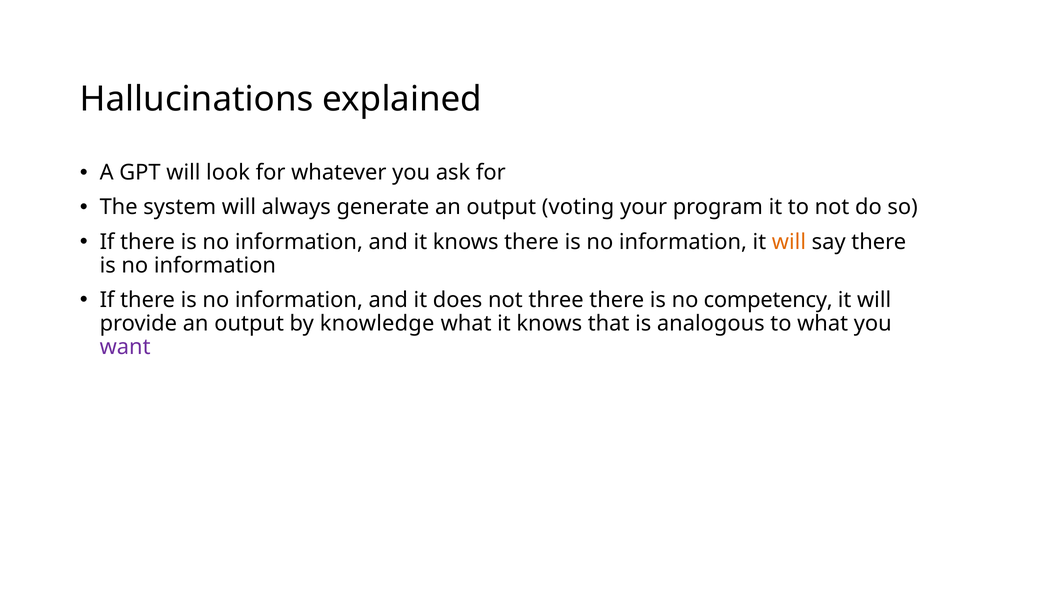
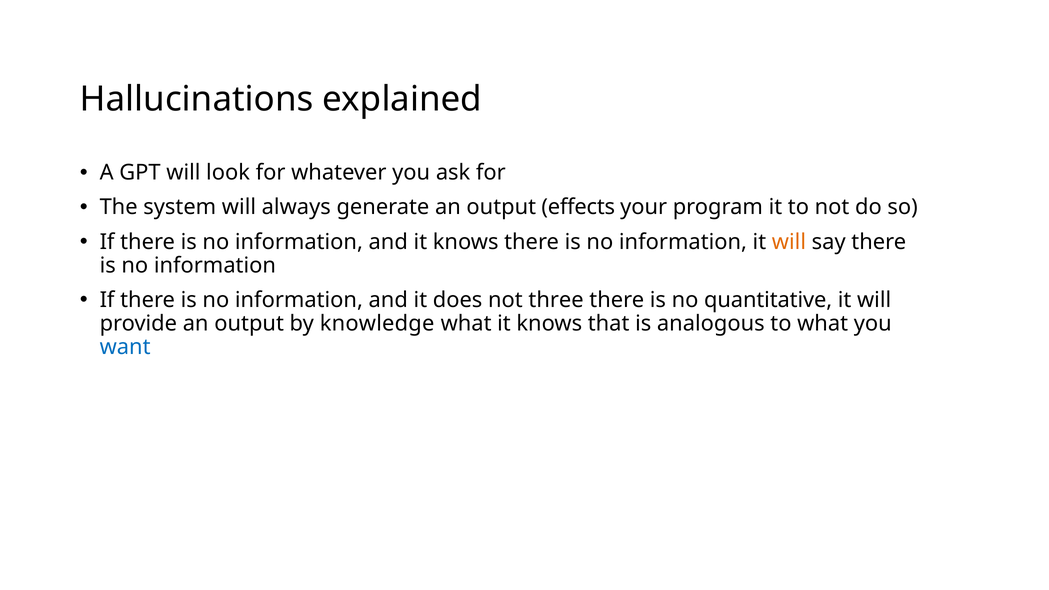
voting: voting -> effects (578, 207)
competency: competency -> quantitative (768, 300)
want colour: purple -> blue (125, 347)
